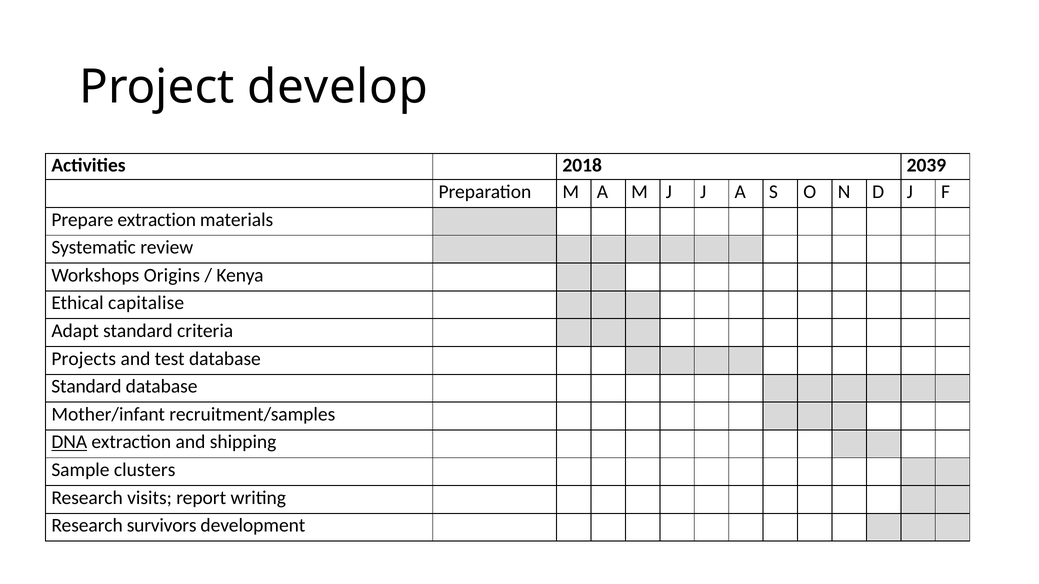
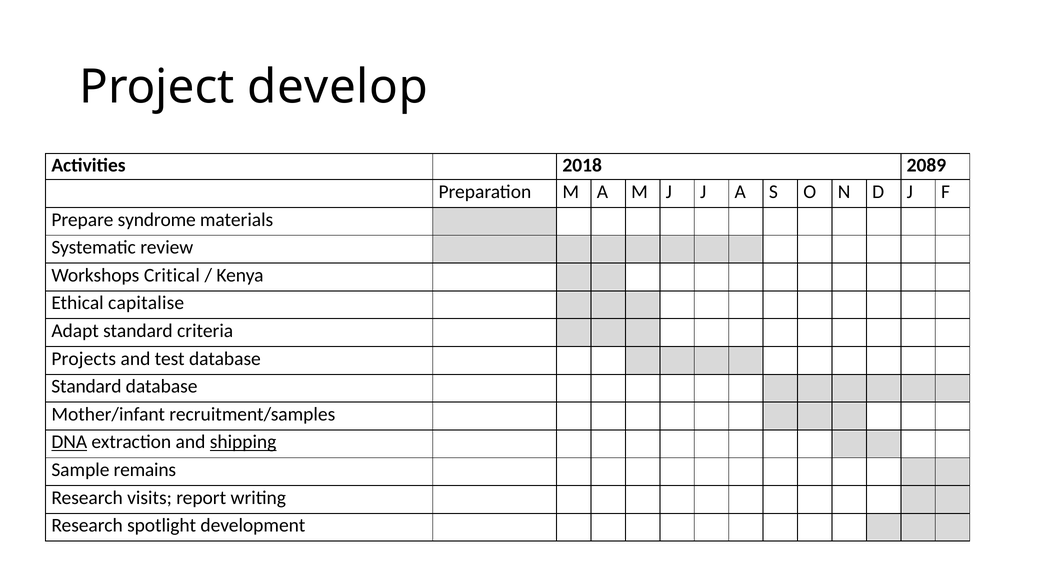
2039: 2039 -> 2089 (926, 166)
Prepare extraction: extraction -> syndrome (157, 220)
Origins: Origins -> Critical (172, 275)
shipping underline: none -> present (243, 442)
clusters: clusters -> remains (145, 470)
survivors: survivors -> spotlight (162, 526)
